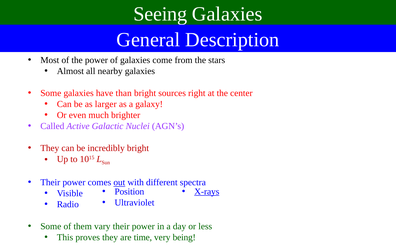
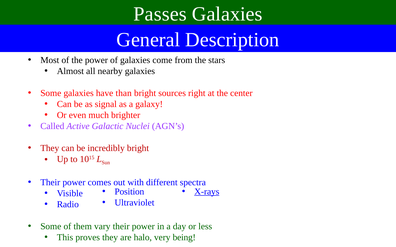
Seeing: Seeing -> Passes (160, 14)
larger: larger -> signal (106, 104)
out underline: present -> none (119, 183)
time: time -> halo (143, 238)
